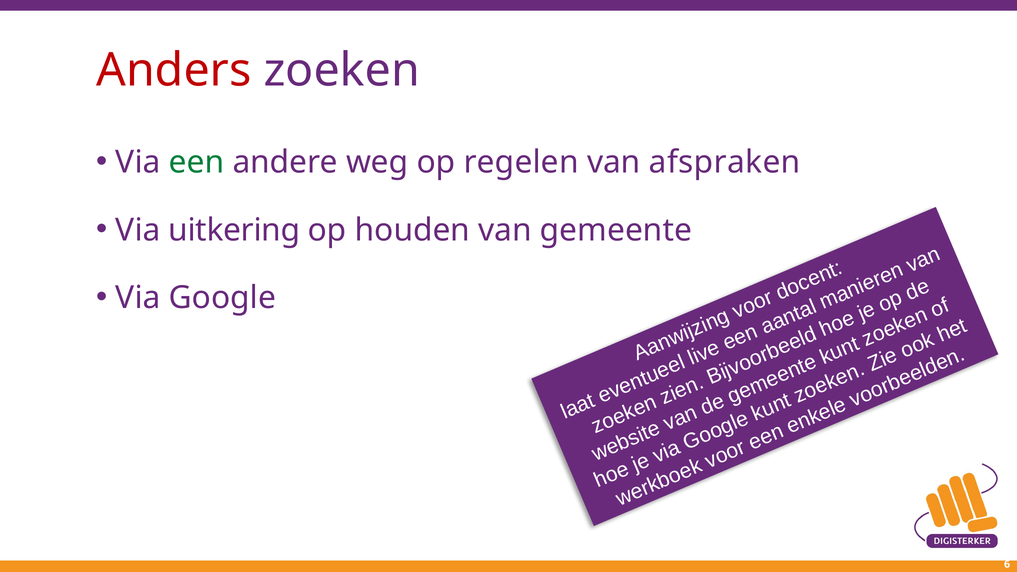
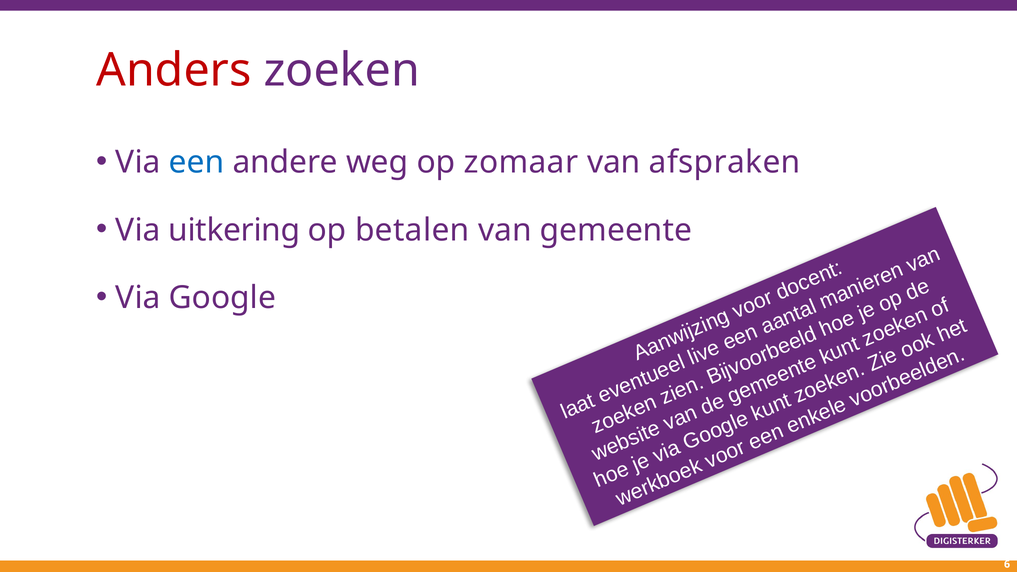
een colour: green -> blue (196, 162)
regelen: regelen -> zomaar (521, 162)
houden: houden -> betalen (412, 230)
